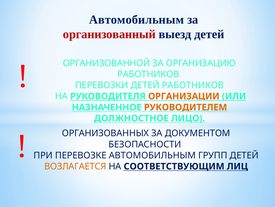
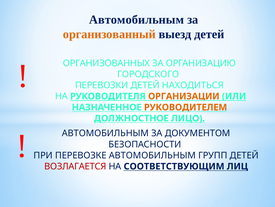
организованный colour: red -> orange (109, 34)
ОРГАНИЗОВАННОЙ: ОРГАНИЗОВАННОЙ -> ОРГАНИЗОВАННЫХ (106, 63)
РАБОТНИКОВ: РАБОТНИКОВ -> ГОРОДСКОГО (148, 74)
ДЕТЕЙ РАБОТНИКОВ: РАБОТНИКОВ -> НАХОДИТЬСЯ (193, 85)
ОРГАНИЗОВАННЫХ: ОРГАНИЗОВАННЫХ -> АВТОМОБИЛЬНЫМ (105, 133)
ВОЗЛАГАЕТСЯ colour: orange -> red (75, 166)
